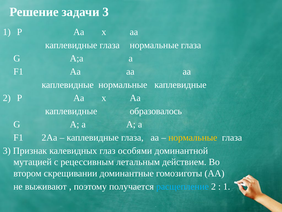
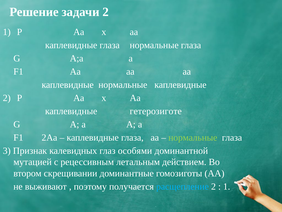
задачи 3: 3 -> 2 (106, 12)
образовалось: образовалось -> гетерозиготе (156, 111)
нормальные colour: yellow -> light green (193, 137)
